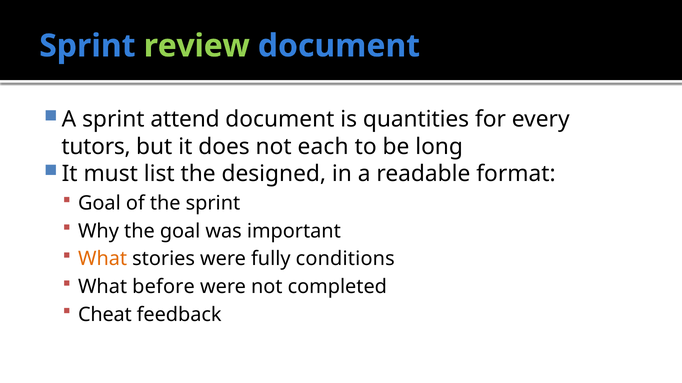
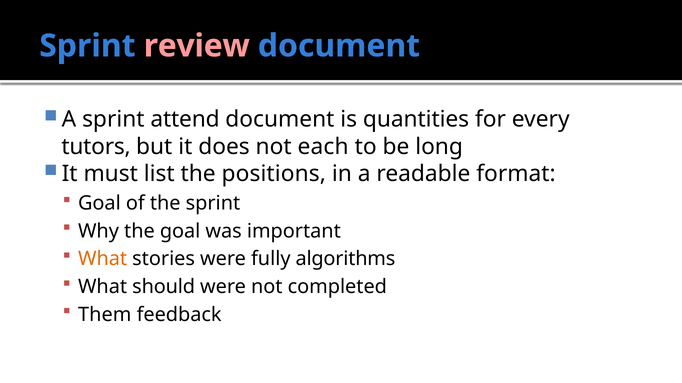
review colour: light green -> pink (197, 46)
designed: designed -> positions (274, 174)
conditions: conditions -> algorithms (345, 259)
before: before -> should (164, 287)
Cheat: Cheat -> Them (105, 315)
